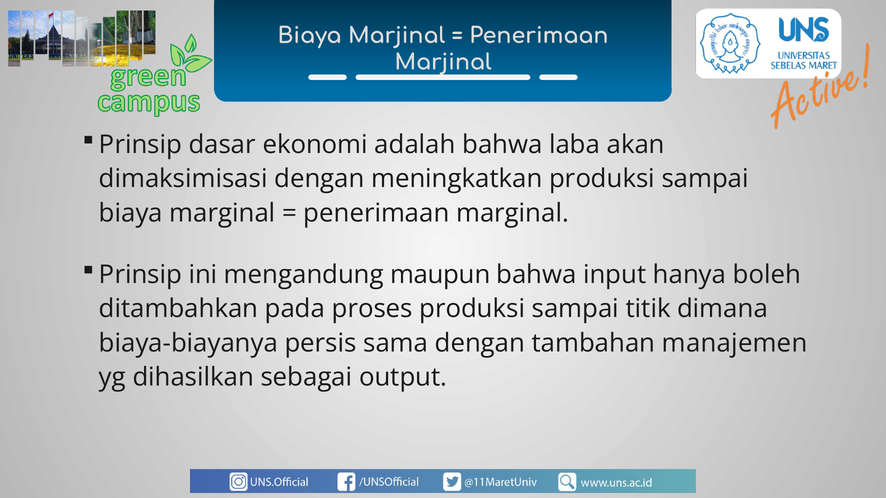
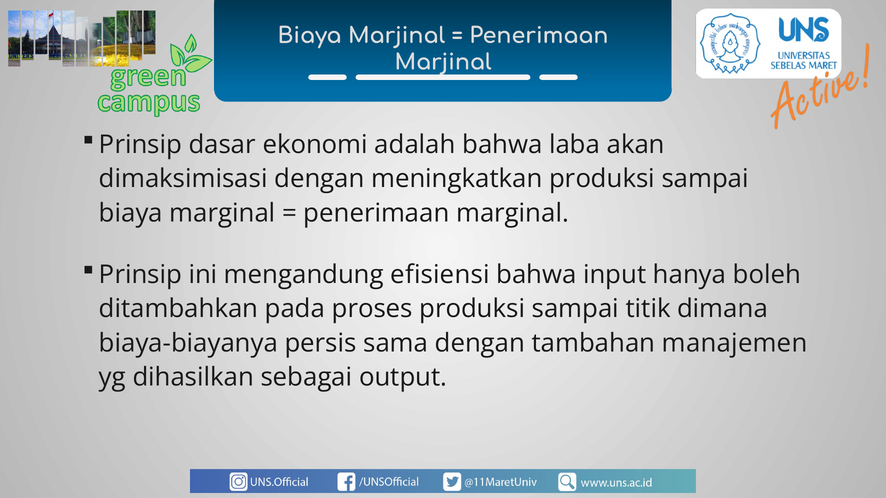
maupun: maupun -> efisiensi (440, 275)
